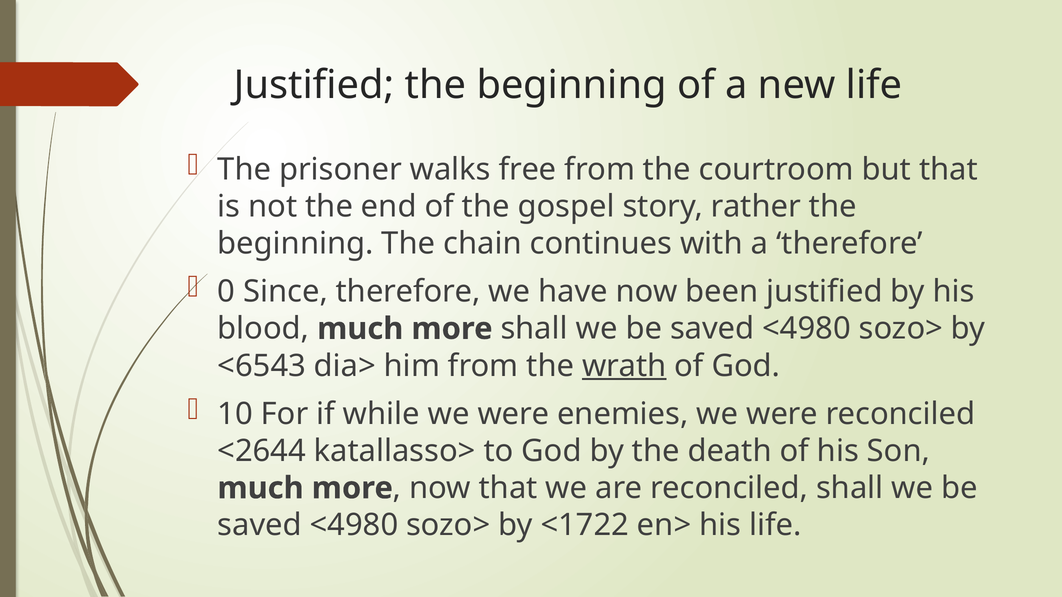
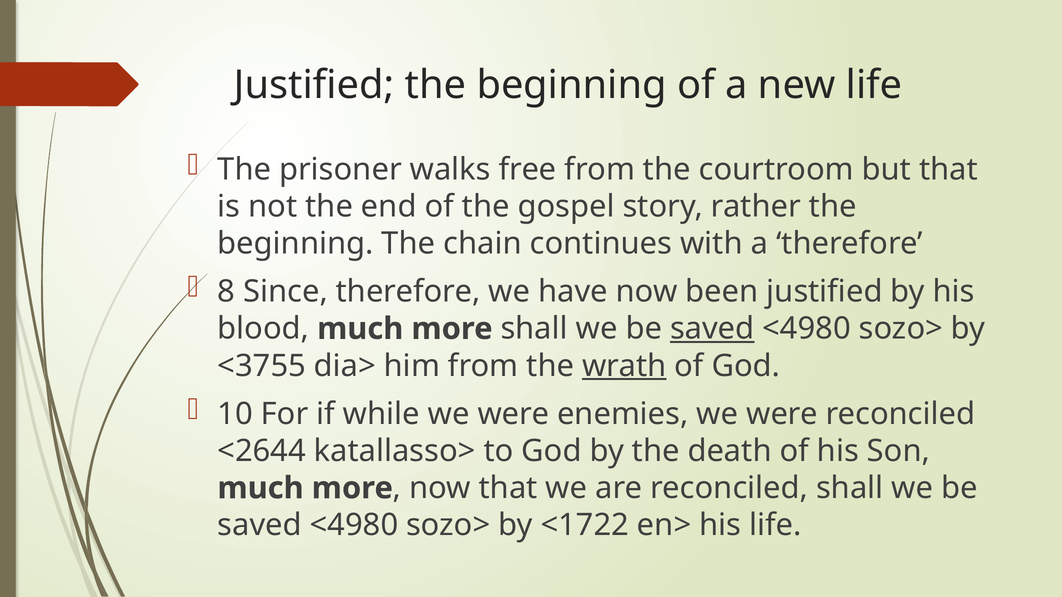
0: 0 -> 8 (226, 292)
saved underline: none -> present (712, 329)
<6543: <6543 -> <3755 (262, 366)
